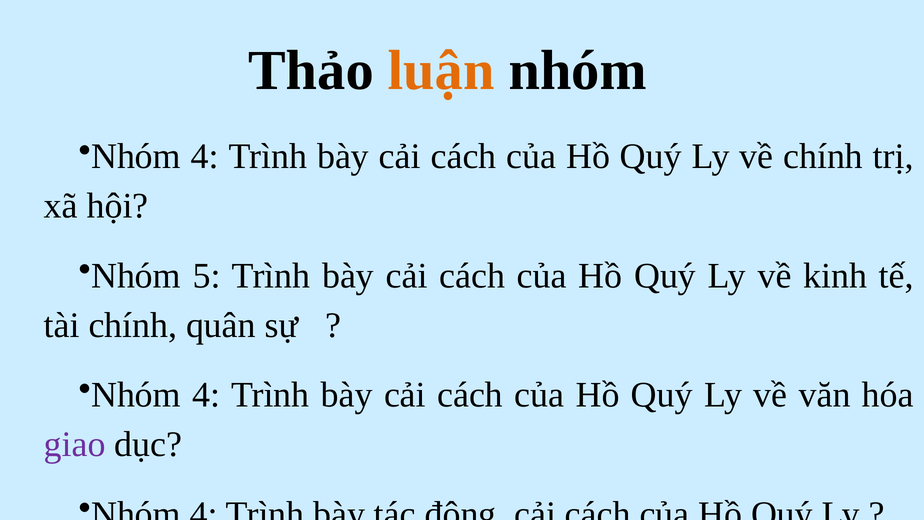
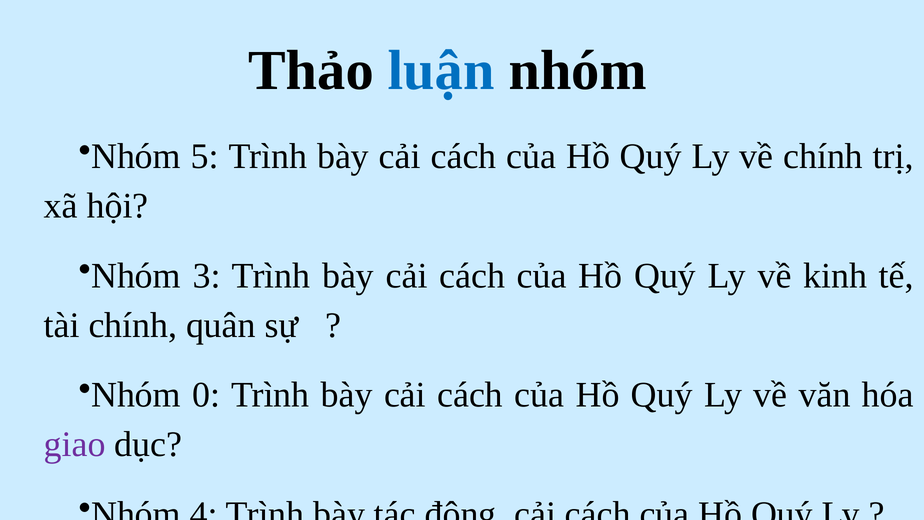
luận colour: orange -> blue (441, 70)
4: 4 -> 5 (205, 156)
5: 5 -> 3 (207, 276)
4: 4 -> 0 (206, 395)
